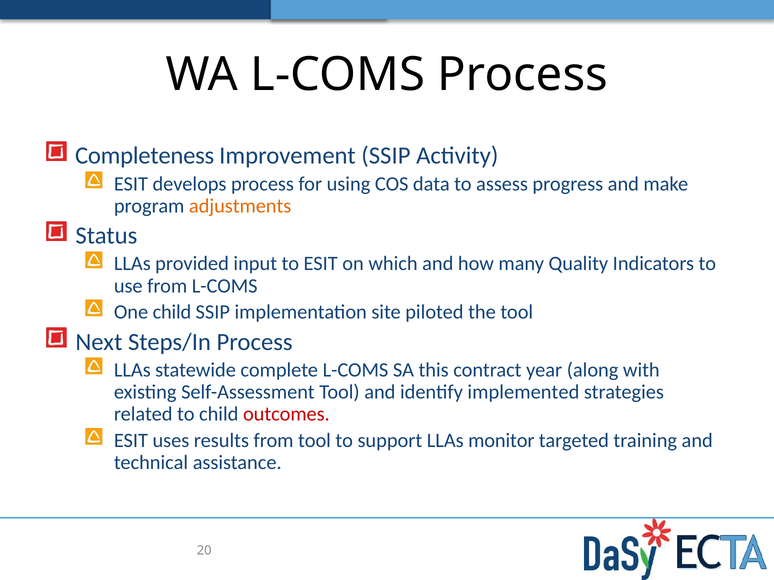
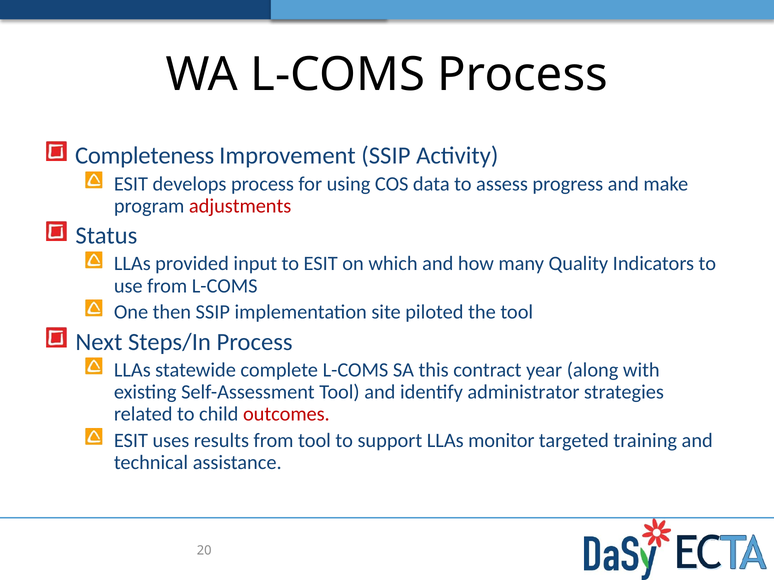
adjustments colour: orange -> red (240, 206)
One child: child -> then (172, 312)
implemented: implemented -> administrator (524, 392)
